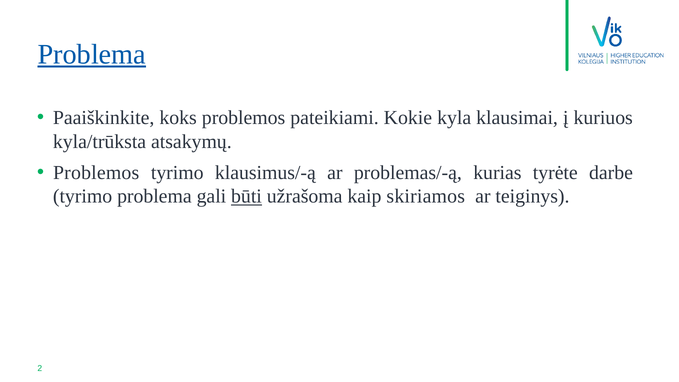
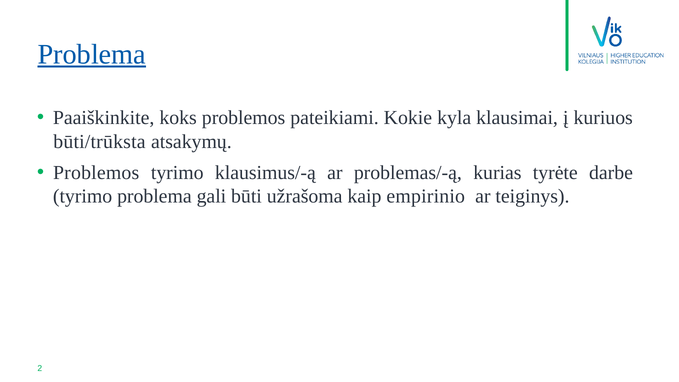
kyla/trūksta: kyla/trūksta -> būti/trūksta (99, 142)
būti underline: present -> none (246, 196)
skiriamos: skiriamos -> empirinio (426, 196)
